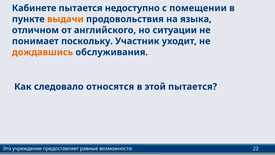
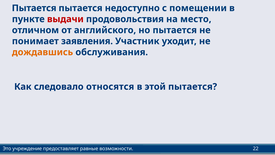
Кабинете: Кабинете -> Пытается (34, 8)
выдачи colour: orange -> red (65, 19)
языка: языка -> место (196, 19)
но ситуации: ситуации -> пытается (175, 30)
поскольку: поскольку -> заявления (87, 41)
